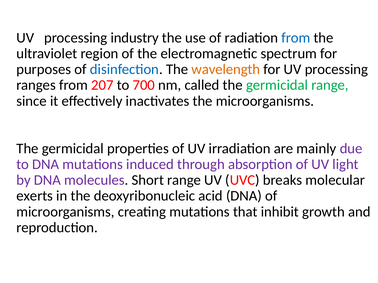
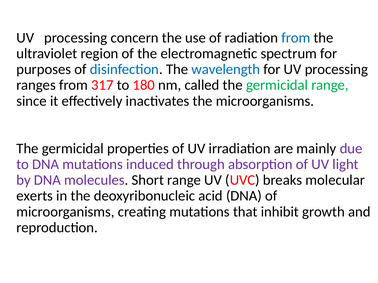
industry: industry -> concern (135, 38)
wavelength colour: orange -> blue (226, 69)
207: 207 -> 317 (102, 85)
700: 700 -> 180 (144, 85)
